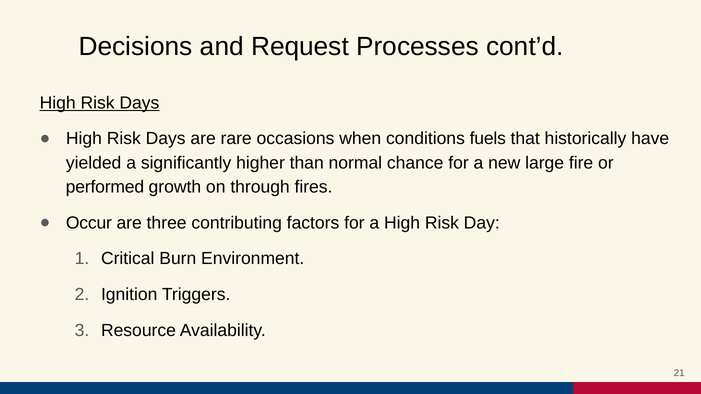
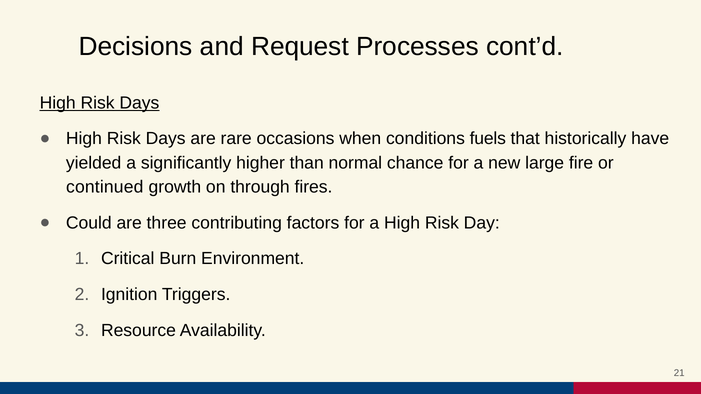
performed: performed -> continued (105, 187)
Occur: Occur -> Could (89, 223)
